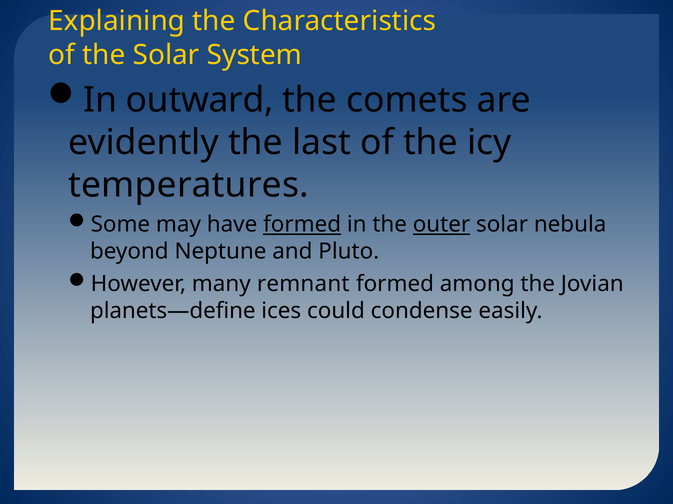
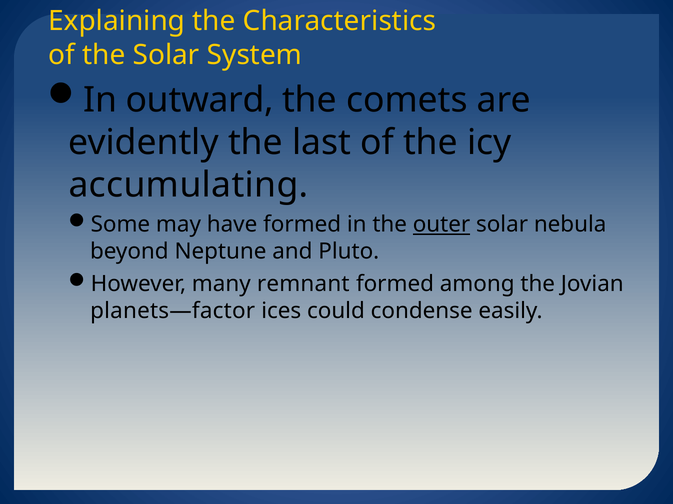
temperatures: temperatures -> accumulating (188, 185)
formed underline: present -> none (302, 225)
planets—define: planets—define -> planets—factor (173, 311)
